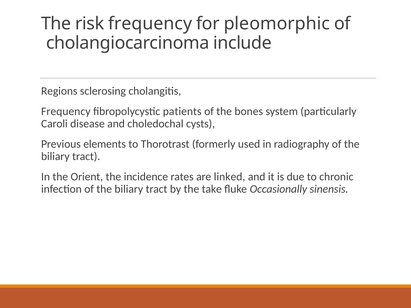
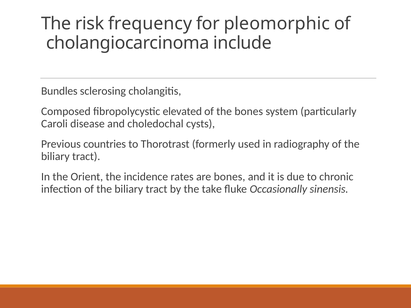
Regions: Regions -> Bundles (59, 91)
Frequency: Frequency -> Composed (66, 111)
patients: patients -> elevated (182, 111)
elements: elements -> countries (105, 144)
are linked: linked -> bones (230, 177)
